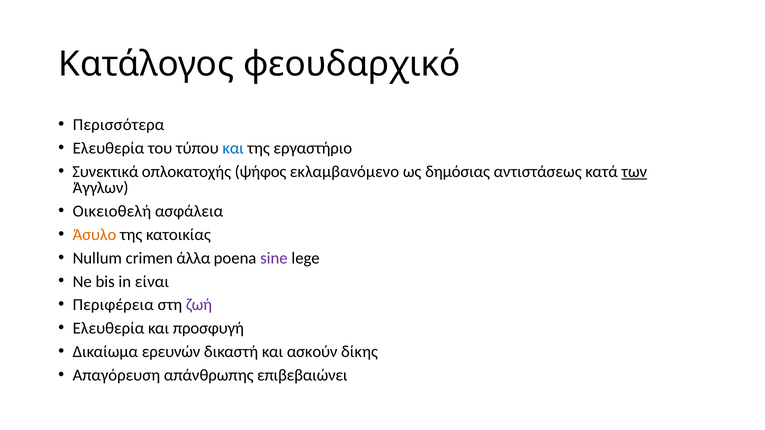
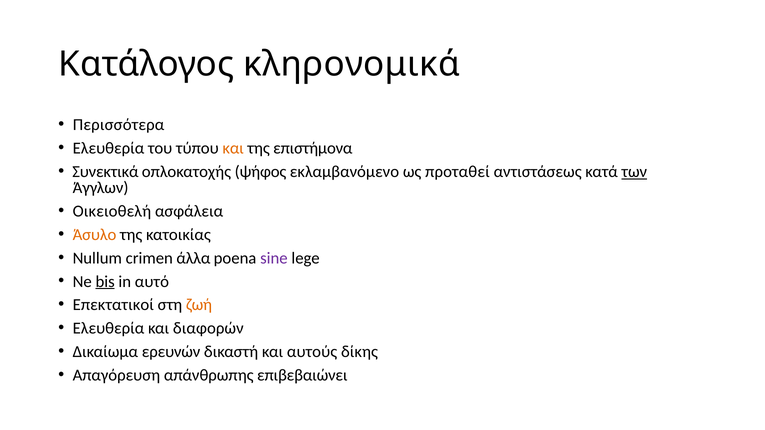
φεουδαρχικό: φεουδαρχικό -> κληρονομικά (352, 64)
και colour: blue -> orange (233, 148)
εργαστήριο: εργαστήριο -> επιστήμονα (313, 148)
δημόσιας: δημόσιας -> προταθεί (457, 172)
bis underline: none -> present (105, 282)
είναι: είναι -> αυτό (152, 282)
Περιφέρεια: Περιφέρεια -> Eπεκτατικοί (113, 305)
ζωή colour: purple -> orange (199, 305)
προσφυγή: προσφυγή -> διαφορών (208, 329)
ασκούν: ασκούν -> αυτούς (312, 352)
